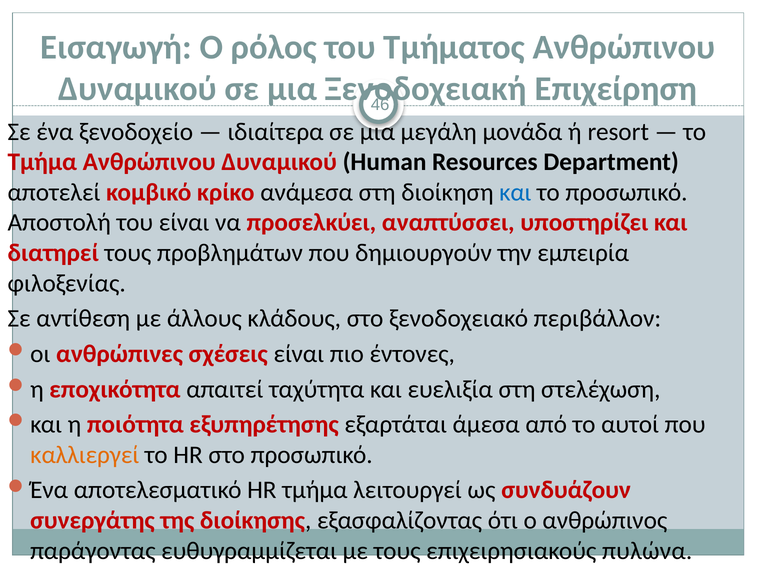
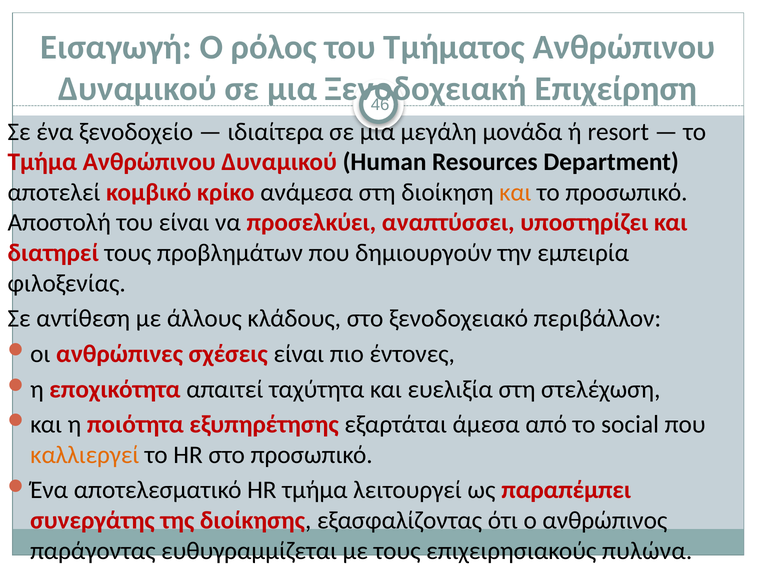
και colour: blue -> orange (515, 192)
αυτοί: αυτοί -> social (630, 424)
συνδυάζουν: συνδυάζουν -> παραπέμπει (566, 490)
